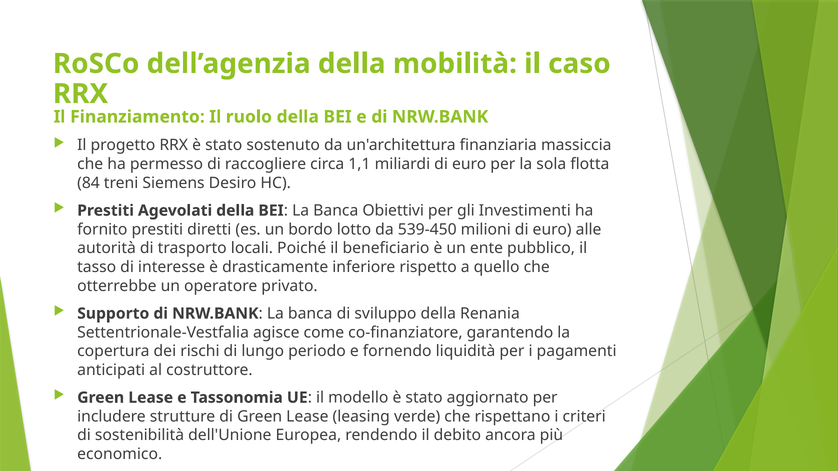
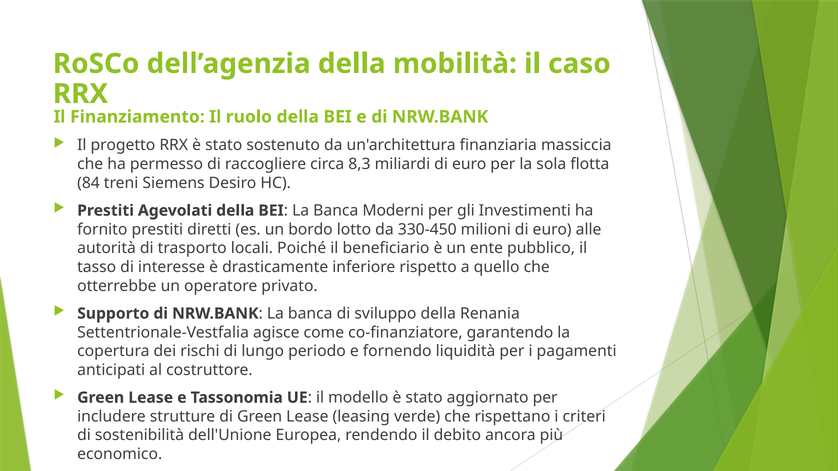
1,1: 1,1 -> 8,3 (359, 164)
Obiettivi: Obiettivi -> Moderni (393, 211)
539-450: 539-450 -> 330-450 (427, 230)
